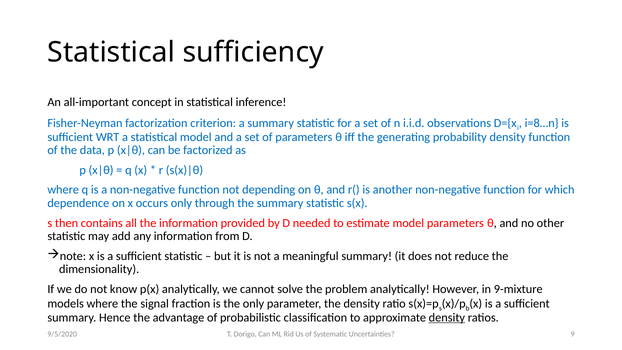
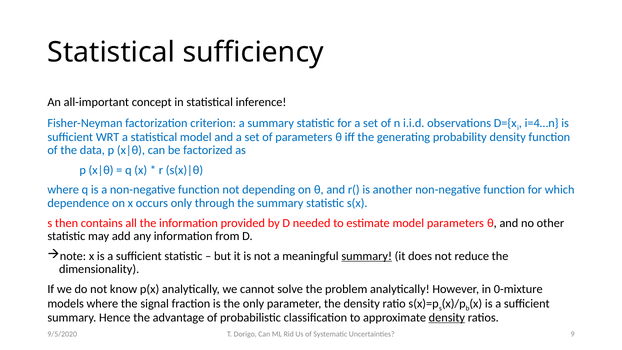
i=8…n: i=8…n -> i=4…n (542, 123)
summary underline: none -> present (367, 256)
9-mixture: 9-mixture -> 0-mixture (518, 289)
